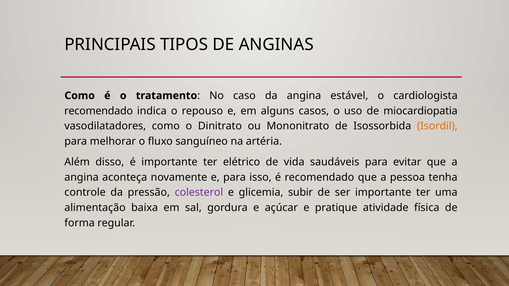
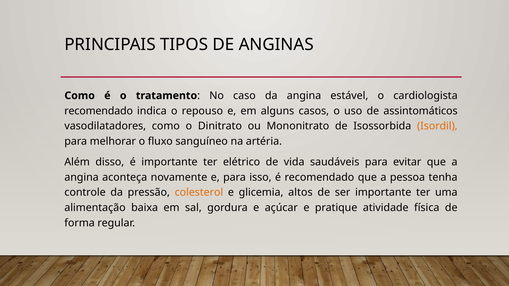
miocardiopatia: miocardiopatia -> assintomáticos (421, 111)
colesterol colour: purple -> orange (199, 193)
subir: subir -> altos (300, 193)
